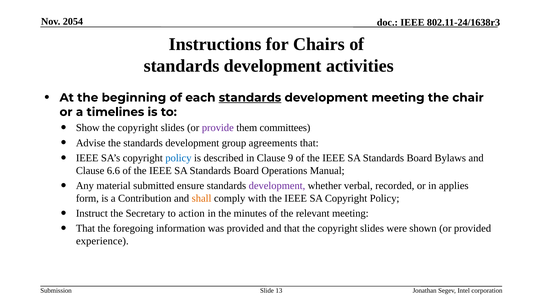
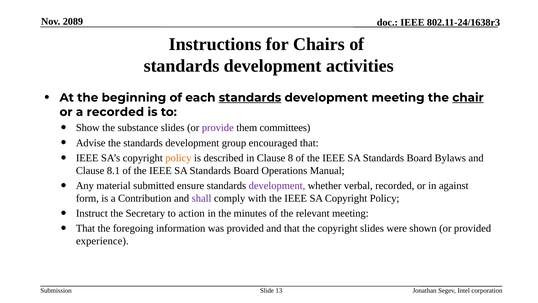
2054: 2054 -> 2089 (73, 21)
chair underline: none -> present (468, 97)
a timelines: timelines -> recorded (115, 112)
Show the copyright: copyright -> substance (138, 128)
agreements: agreements -> encouraged (273, 143)
policy colour: blue -> orange (178, 158)
9: 9 -> 8 (291, 158)
6.6: 6.6 -> 8.1 (113, 170)
applies: applies -> against (454, 185)
shall colour: orange -> purple (202, 198)
